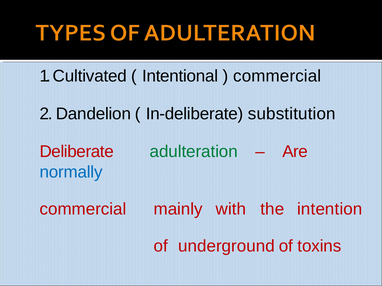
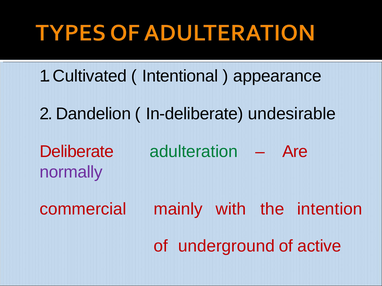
commercial: commercial -> appearance (277, 76)
substitution: substitution -> undesirable (292, 114)
normally colour: blue -> purple (71, 172)
toxins: toxins -> active (319, 246)
